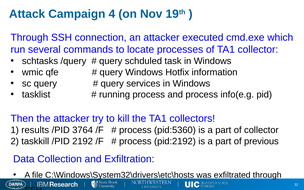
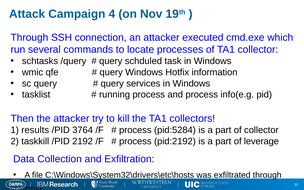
pid:5360: pid:5360 -> pid:5284 (175, 130)
previous: previous -> leverage (261, 141)
